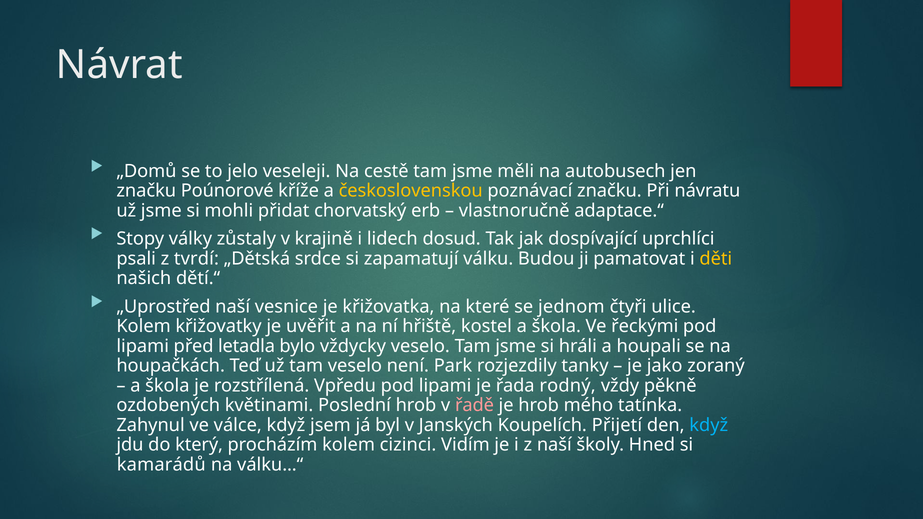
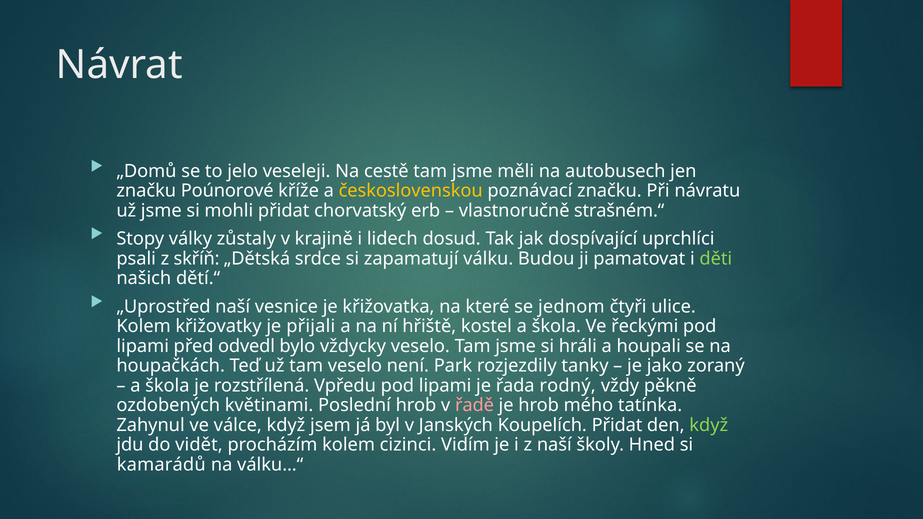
adaptace.“: adaptace.“ -> strašném.“ (619, 211)
tvrdí: tvrdí -> skříň (197, 259)
děti colour: yellow -> light green (716, 259)
uvěřit: uvěřit -> přijali (311, 327)
letadla: letadla -> odvedl (247, 346)
Koupelích Přijetí: Přijetí -> Přidat (617, 425)
když colour: light blue -> light green (709, 425)
který: který -> vidět (199, 445)
